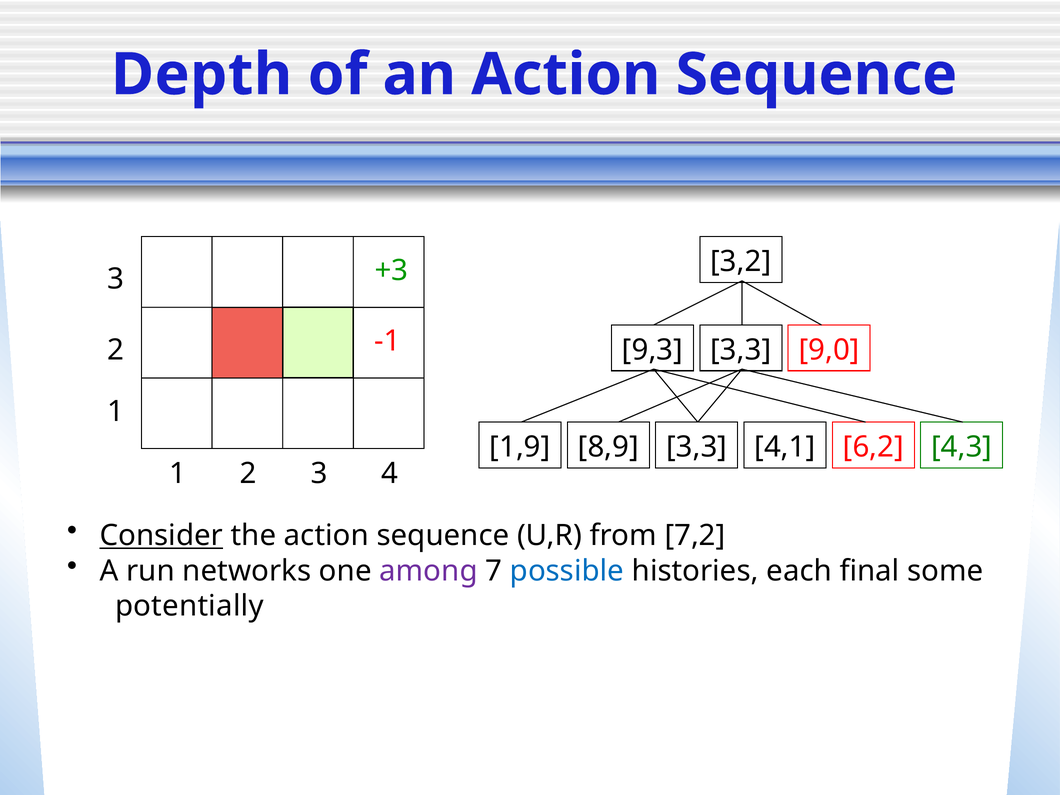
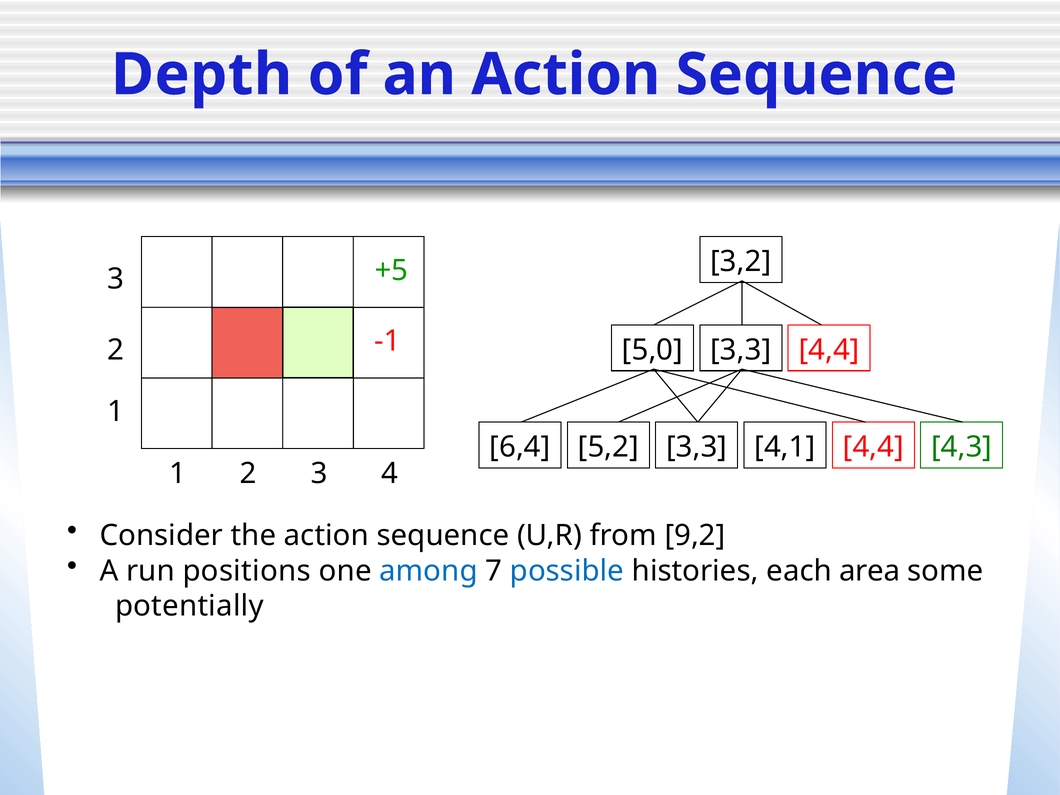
+3: +3 -> +5 (391, 270)
9,3: 9,3 -> 5,0 (652, 350)
9,0: 9,0 -> 4,4 (829, 350)
1,9: 1,9 -> 6,4 (520, 447)
8,9: 8,9 -> 5,2 (608, 447)
4,1 6,2: 6,2 -> 4,4 (873, 447)
Consider underline: present -> none (161, 535)
7,2: 7,2 -> 9,2 (695, 535)
networks: networks -> positions (247, 571)
among colour: purple -> blue (428, 571)
final: final -> area (870, 571)
